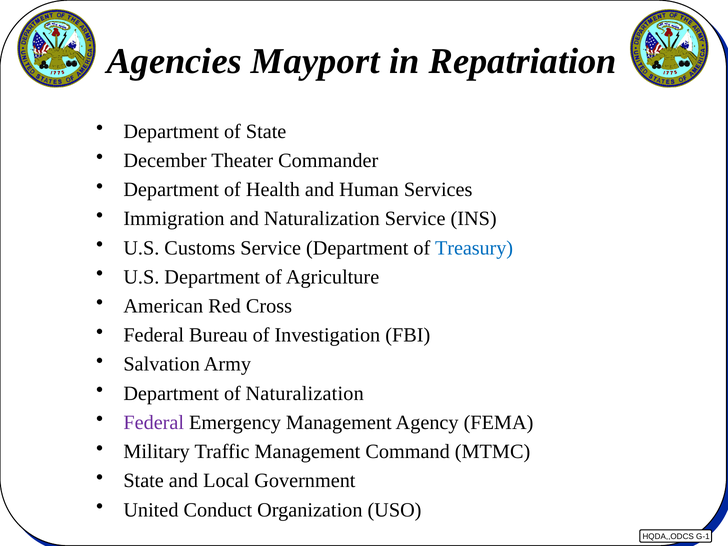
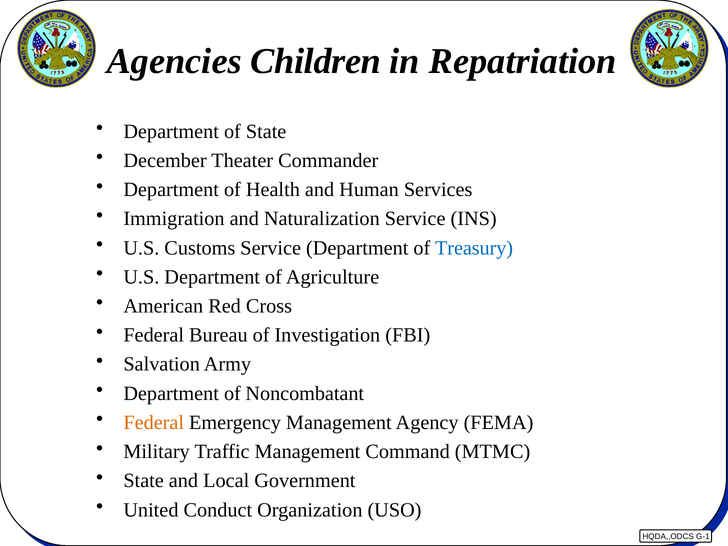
Mayport: Mayport -> Children (316, 61)
of Naturalization: Naturalization -> Noncombatant (305, 393)
Federal colour: purple -> orange (154, 423)
